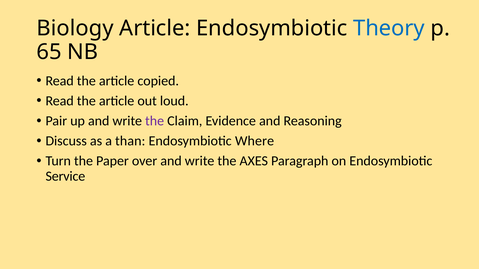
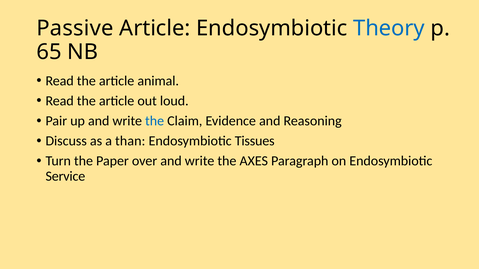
Biology: Biology -> Passive (75, 28)
copied: copied -> animal (158, 81)
the colour: purple -> blue (155, 121)
Where: Where -> Tissues (255, 141)
